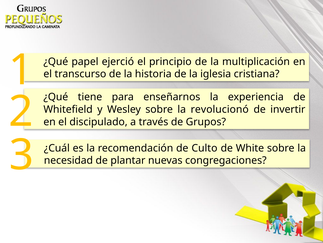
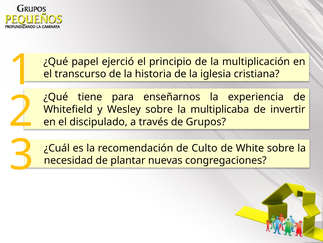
revolucionó: revolucionó -> multiplicaba (220, 109)
